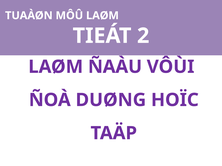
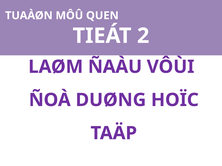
MÔÛ LAØM: LAØM -> QUEN (102, 16)
